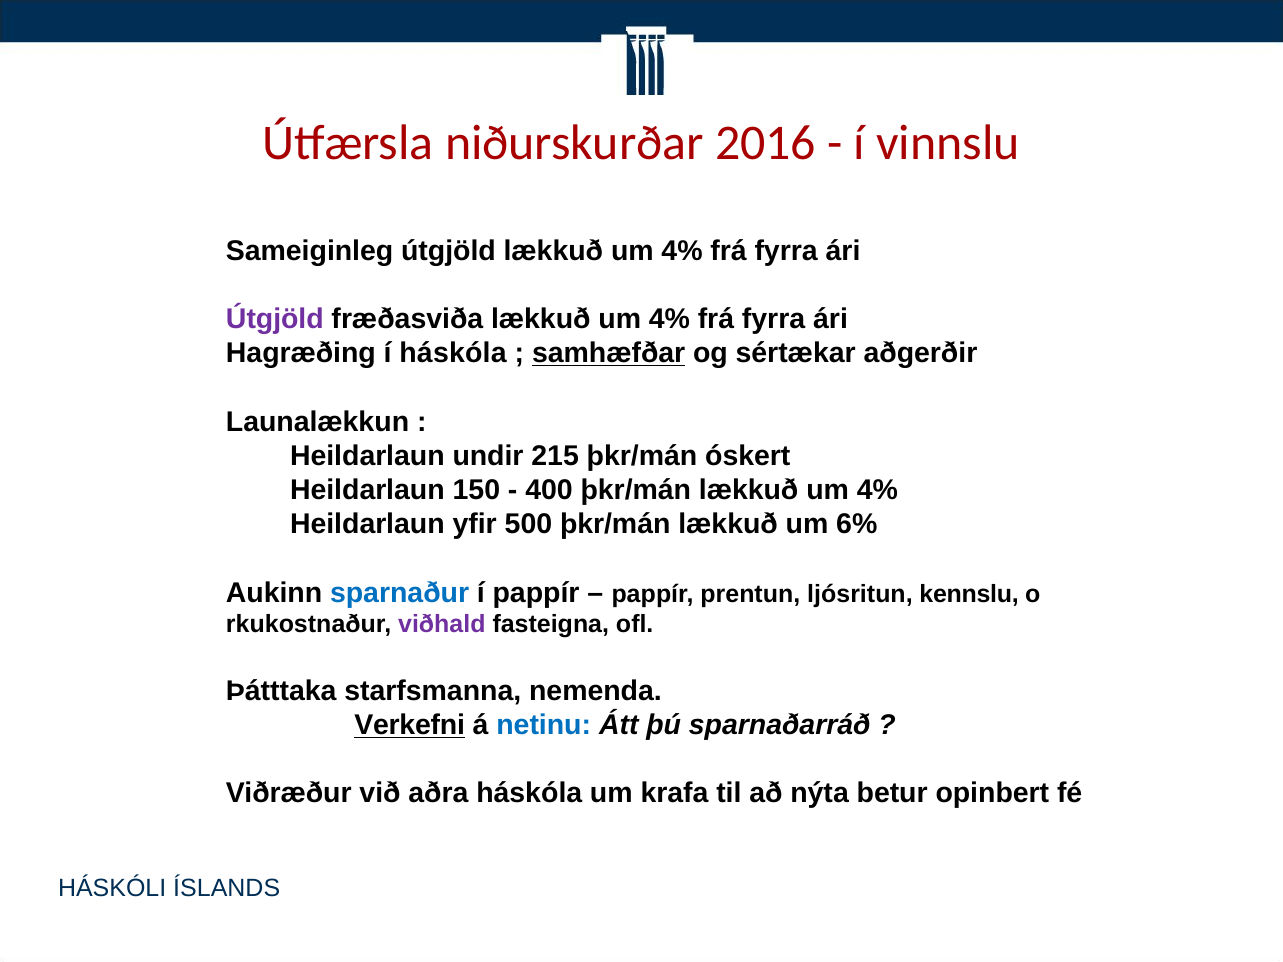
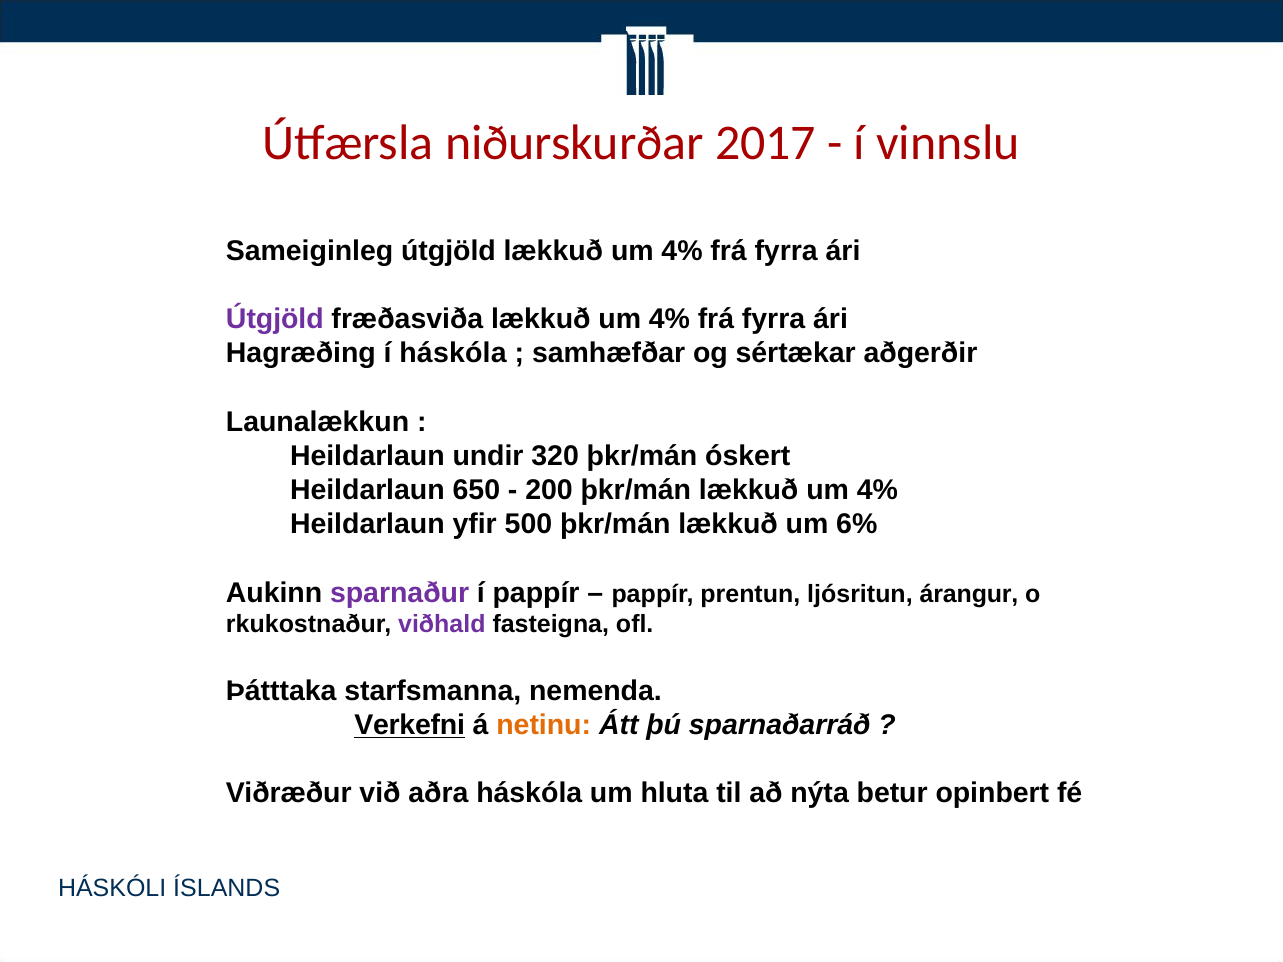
2016: 2016 -> 2017 (765, 143)
samhæfðar underline: present -> none (609, 353)
215: 215 -> 320 (555, 456)
150: 150 -> 650 (476, 490)
400: 400 -> 200 (549, 490)
sparnaður colour: blue -> purple (400, 593)
kennslu: kennslu -> árangur (969, 594)
netinu colour: blue -> orange (544, 725)
krafa: krafa -> hluta (674, 794)
